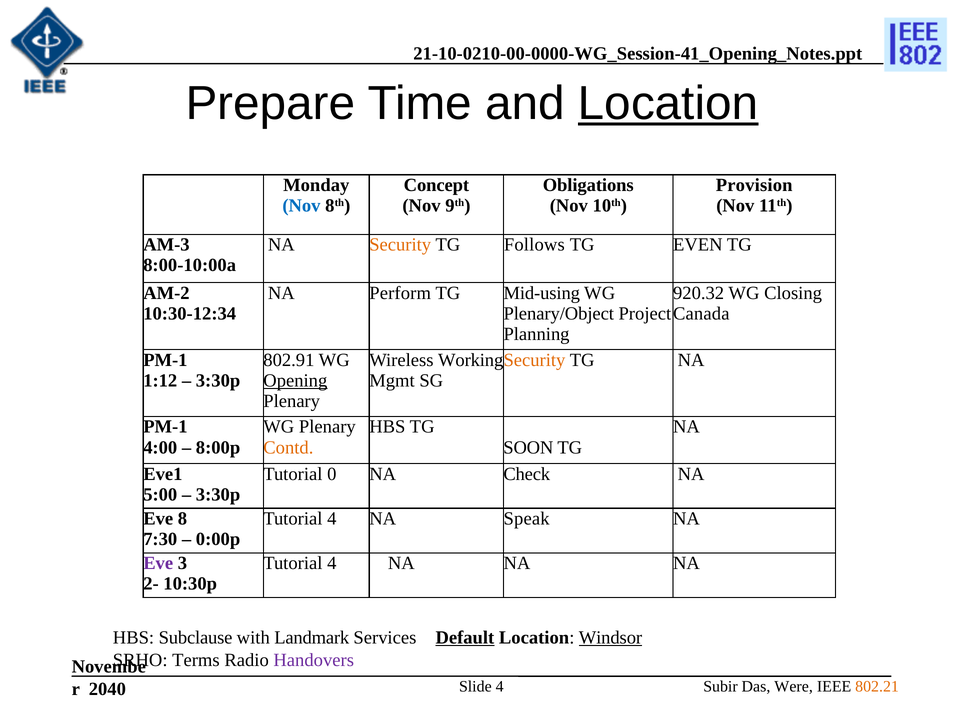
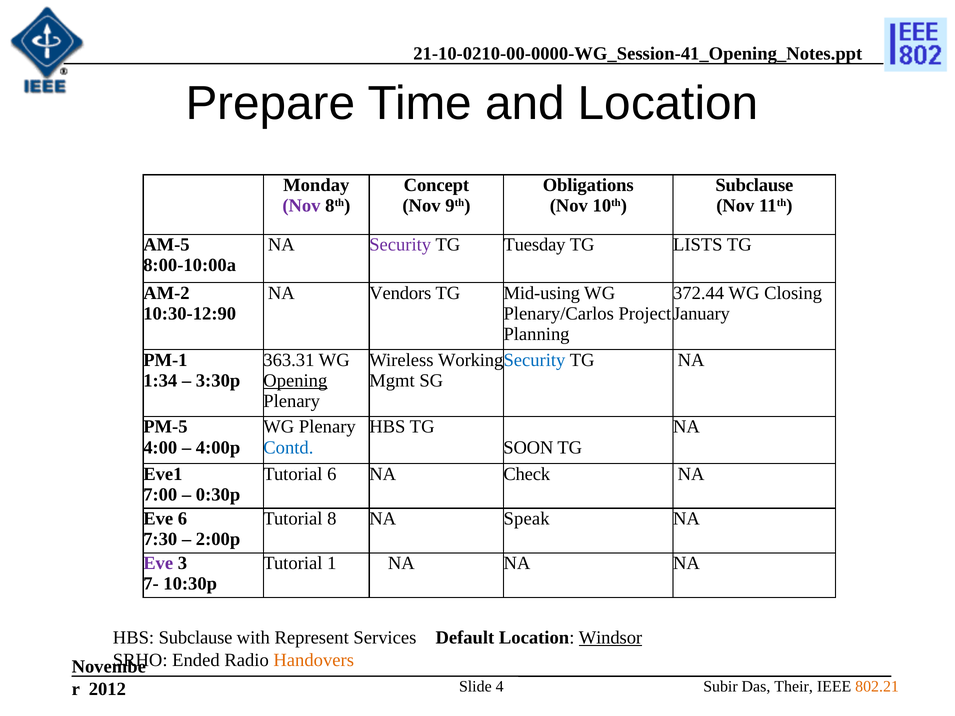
Location underline: present -> none (668, 104)
Provision: Provision -> Subclause (754, 185)
Nov colour: blue -> purple (301, 206)
AM-3: AM-3 -> AM-5 (166, 245)
Security colour: orange -> purple (400, 245)
Follows: Follows -> Tuesday (535, 245)
EVEN: EVEN -> LISTS (698, 245)
Perform: Perform -> Vendors (400, 293)
920.32: 920.32 -> 372.44 (699, 293)
10:30-12:34: 10:30-12:34 -> 10:30-12:90 (190, 314)
Plenary/Object: Plenary/Object -> Plenary/Carlos (559, 314)
Canada: Canada -> January (701, 314)
802.91: 802.91 -> 363.31 (289, 360)
Security colour: orange -> blue (534, 360)
1:12: 1:12 -> 1:34 (160, 381)
PM-1: PM-1 -> PM-5 (165, 427)
8:00p: 8:00p -> 4:00p (218, 448)
Contd colour: orange -> blue (288, 448)
Tutorial 0: 0 -> 6 (332, 474)
5:00: 5:00 -> 7:00 (160, 495)
3:30p: 3:30p -> 0:30p (218, 495)
Eve 8: 8 -> 6 (182, 519)
4: 4 -> 8 (332, 519)
0:00p: 0:00p -> 2:00p (218, 539)
4: 4 -> 1 (332, 563)
2-: 2- -> 7- (151, 584)
Landmark: Landmark -> Represent (312, 638)
Default underline: present -> none (465, 638)
Terms: Terms -> Ended (196, 660)
Handovers colour: purple -> orange (314, 660)
2040: 2040 -> 2012 (107, 689)
Were: Were -> Their (794, 687)
